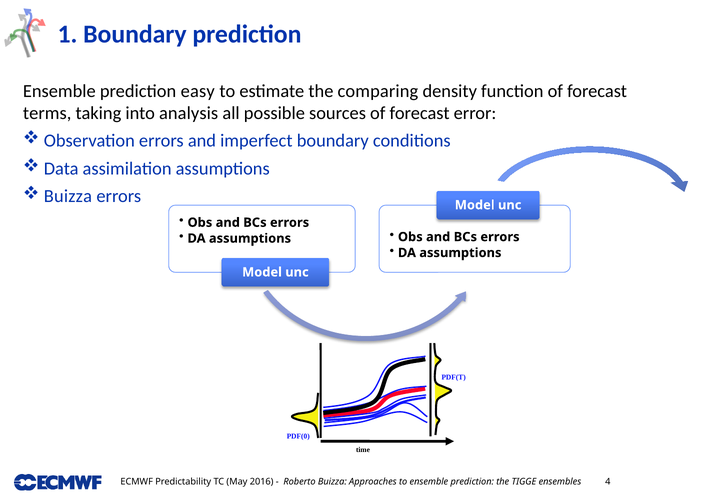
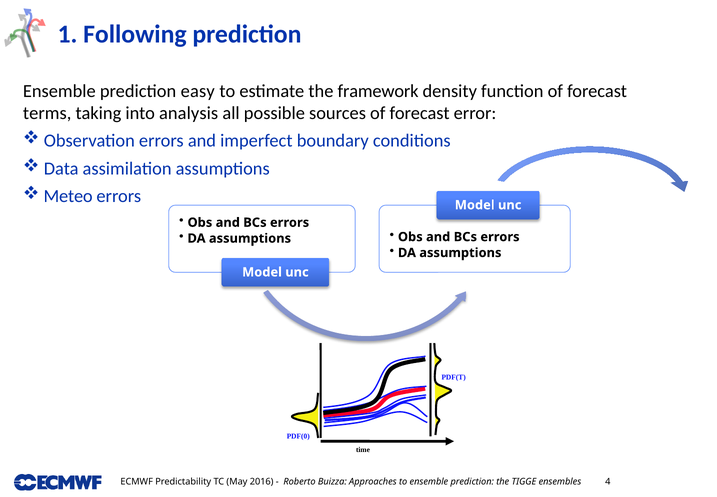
1 Boundary: Boundary -> Following (135, 34)
comparing: comparing -> framework (378, 91)
Buizza: Buizza -> Meteo (68, 196)
